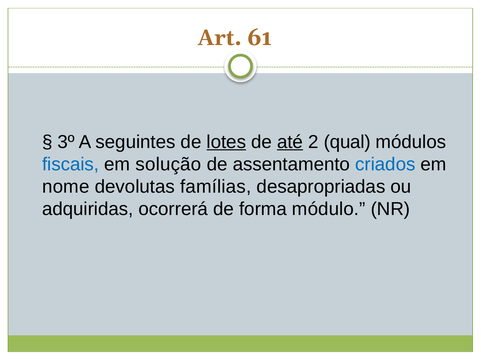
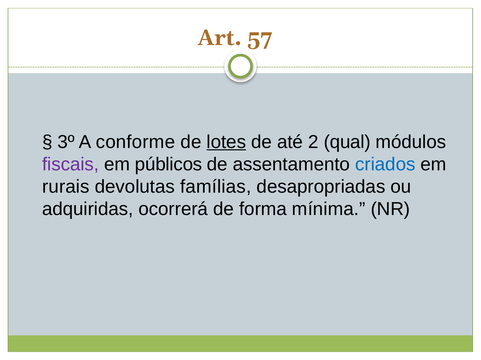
61: 61 -> 57 (260, 38)
seguintes: seguintes -> conforme (135, 142)
até underline: present -> none (290, 142)
fiscais colour: blue -> purple (71, 165)
solução: solução -> públicos (169, 165)
nome: nome -> rurais (66, 187)
módulo: módulo -> mínima (329, 210)
